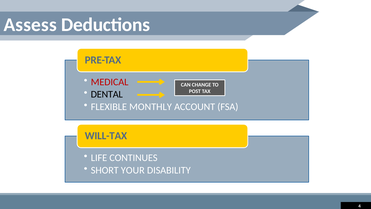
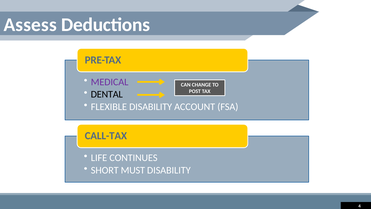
MEDICAL colour: red -> purple (110, 82)
FLEXIBLE MONTHLY: MONTHLY -> DISABILITY (151, 107)
WILL-TAX: WILL-TAX -> CALL-TAX (106, 136)
YOUR: YOUR -> MUST (133, 170)
